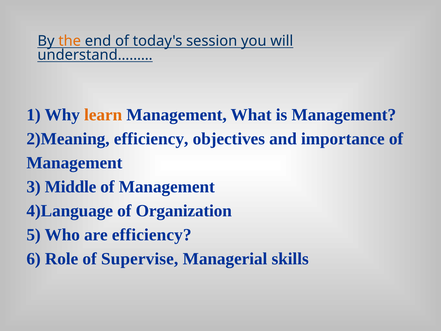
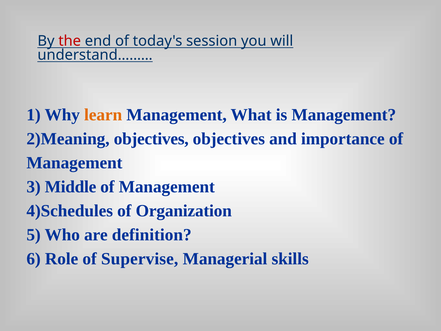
the colour: orange -> red (70, 41)
2)Meaning efficiency: efficiency -> objectives (151, 139)
4)Language: 4)Language -> 4)Schedules (70, 211)
are efficiency: efficiency -> definition (152, 235)
